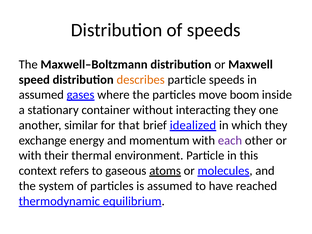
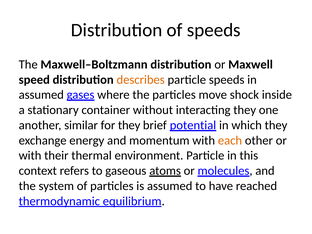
boom: boom -> shock (244, 95)
for that: that -> they (129, 125)
idealized: idealized -> potential (193, 125)
each colour: purple -> orange (230, 141)
